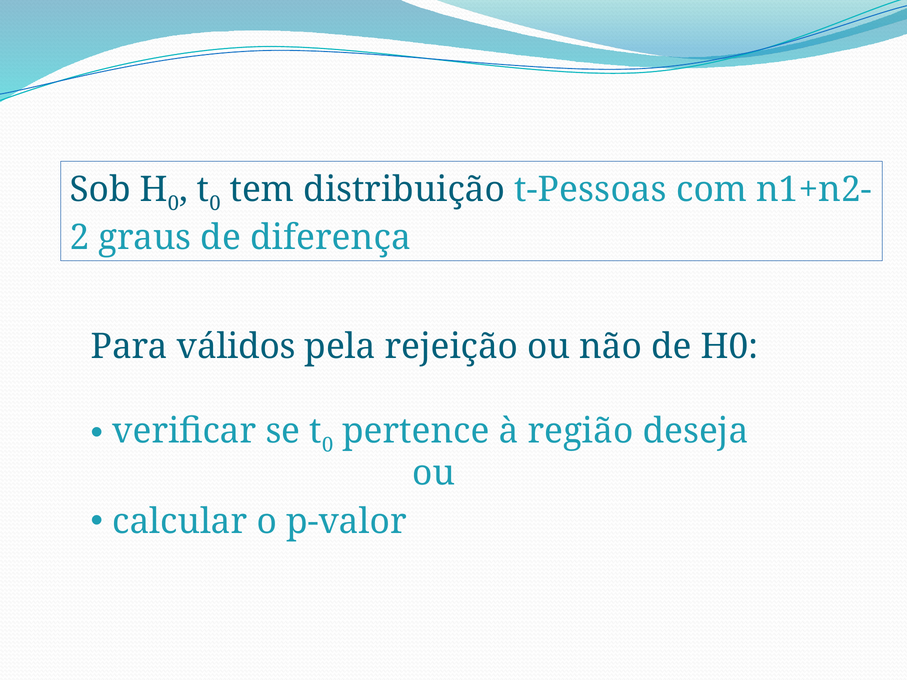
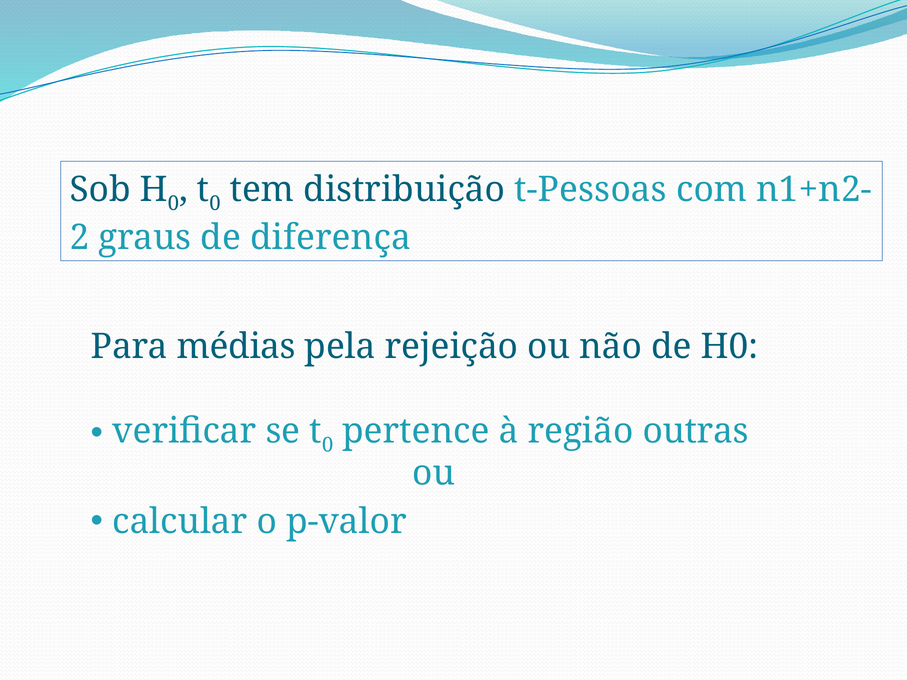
válidos: válidos -> médias (236, 347)
deseja: deseja -> outras (696, 432)
